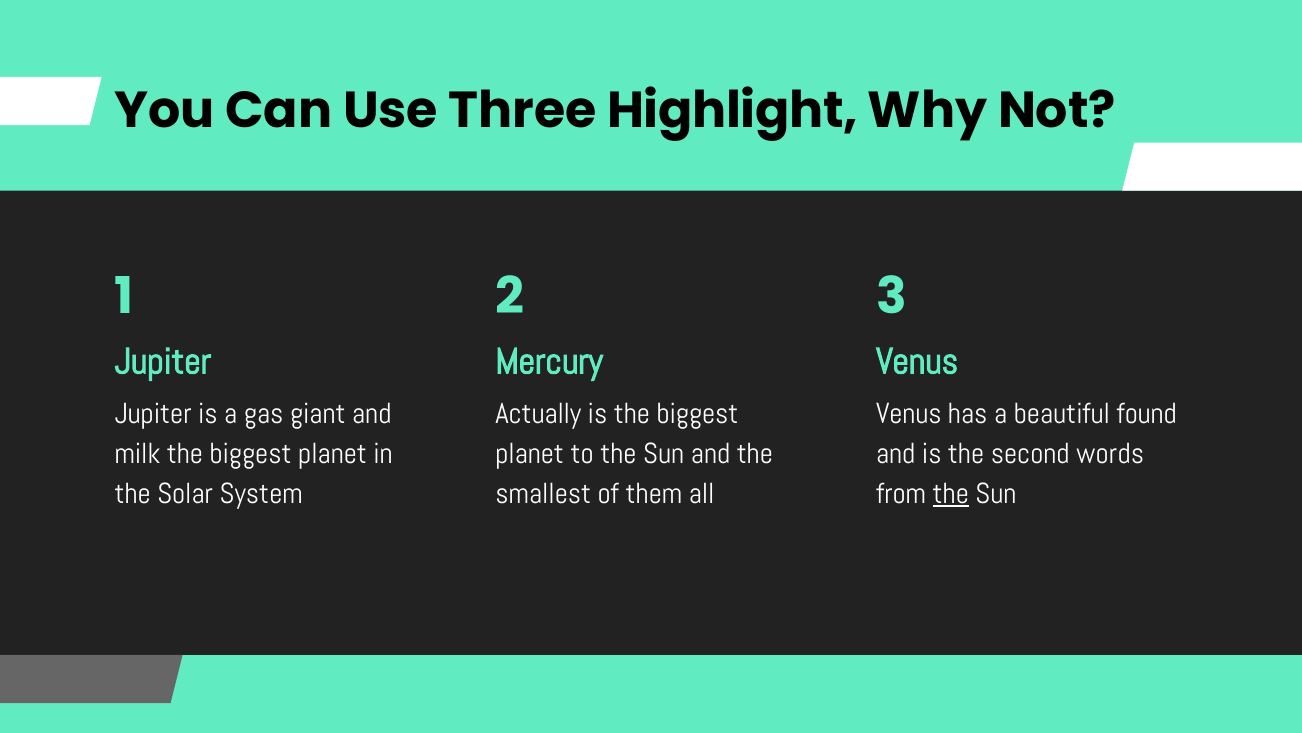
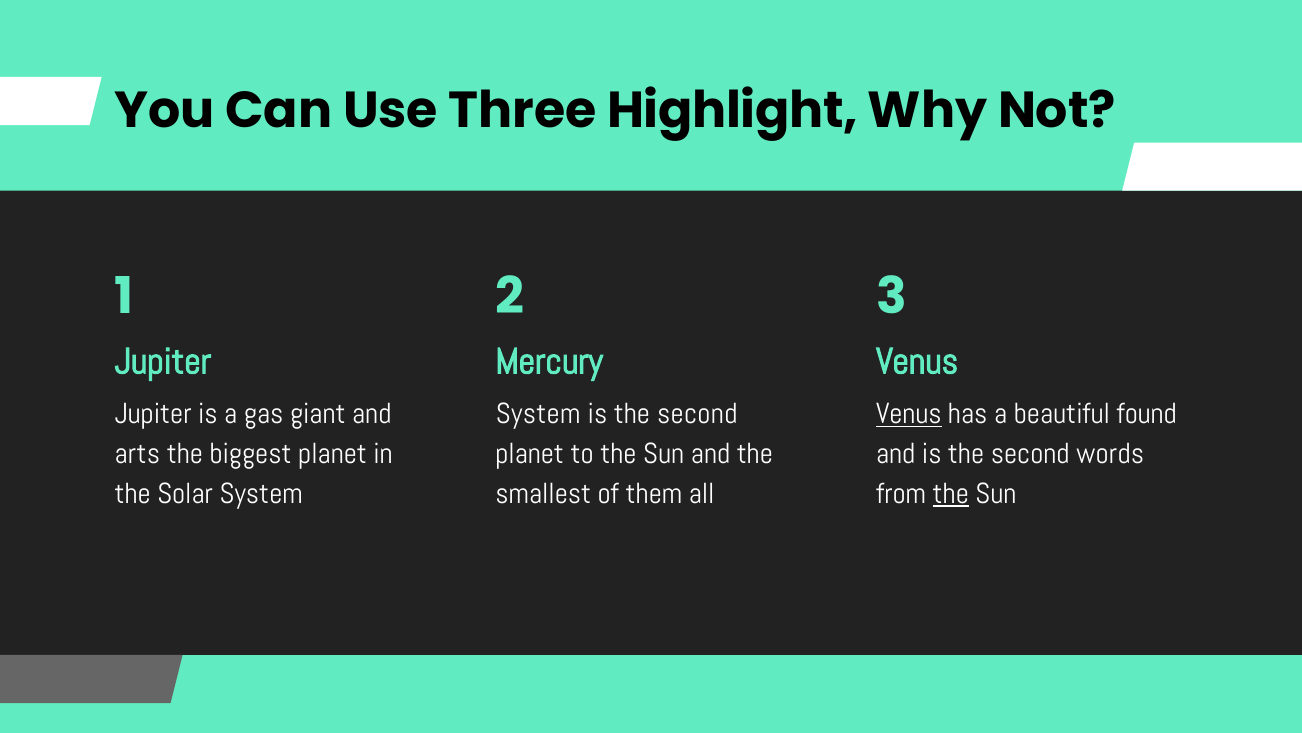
Actually: Actually -> System (538, 414)
biggest: biggest -> second (697, 414)
Venus underline: none -> present (909, 414)
milk: milk -> arts (137, 454)
